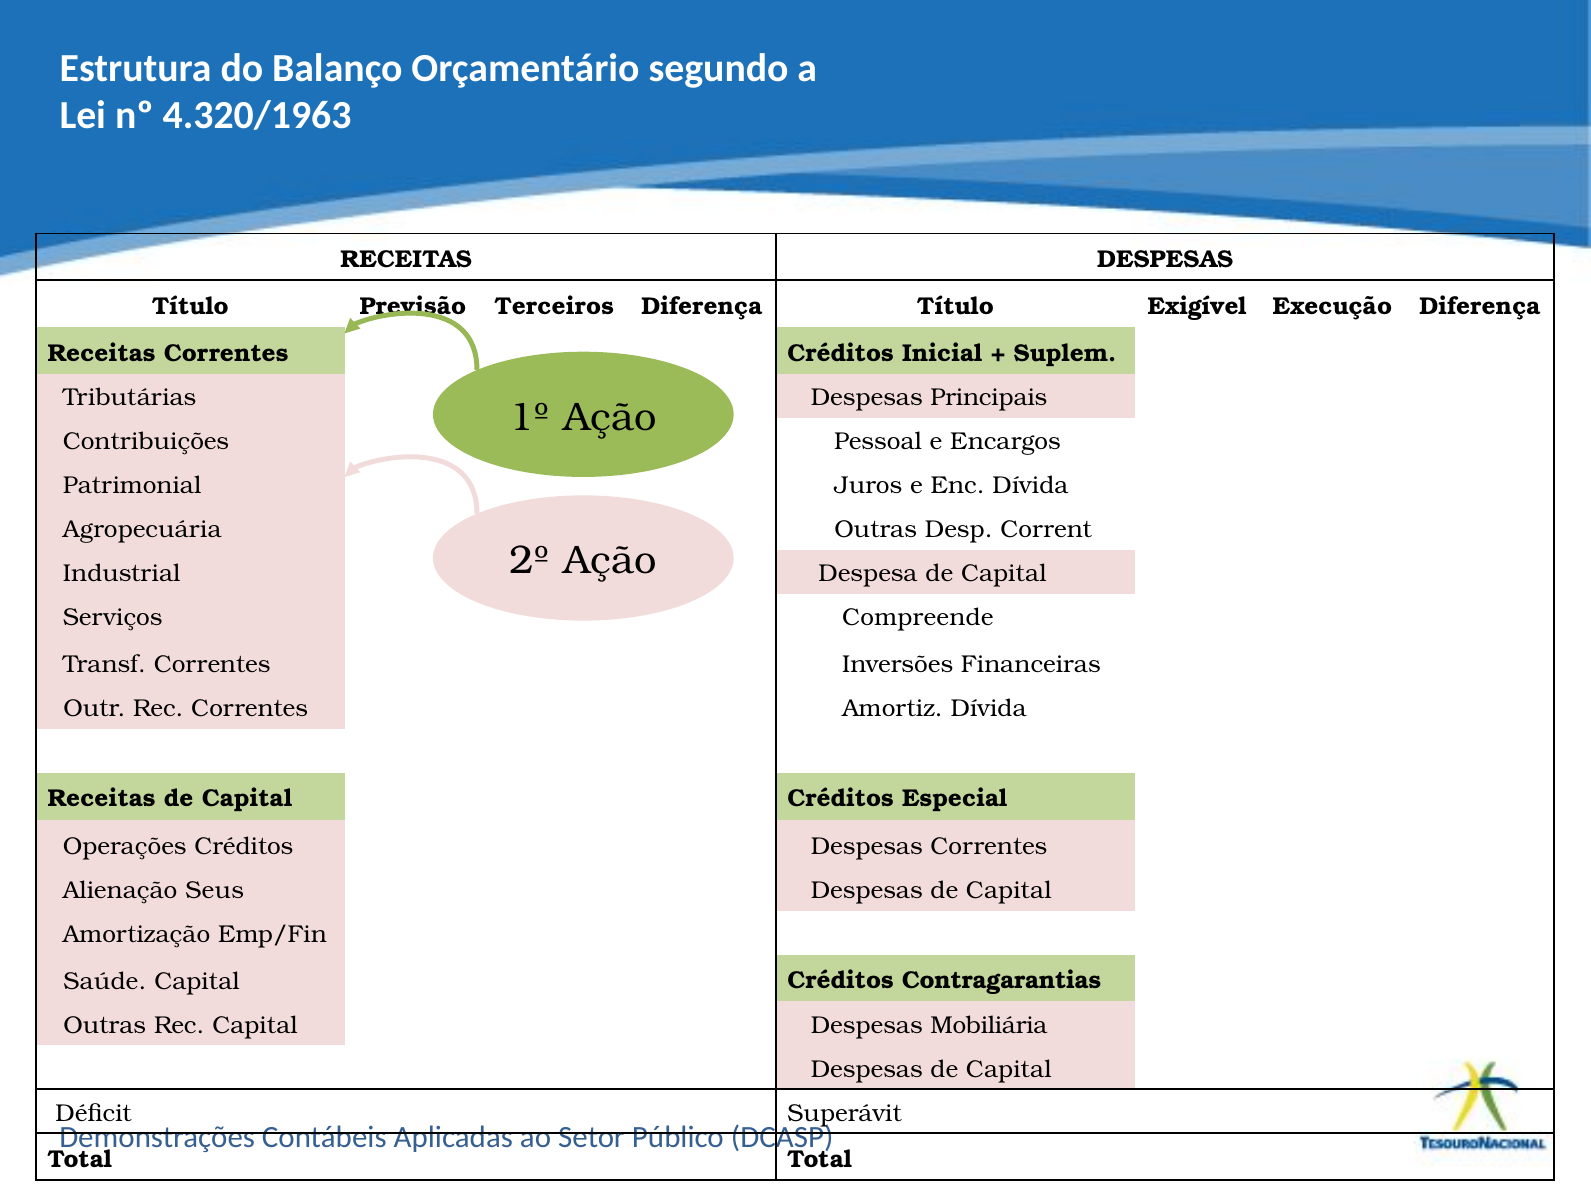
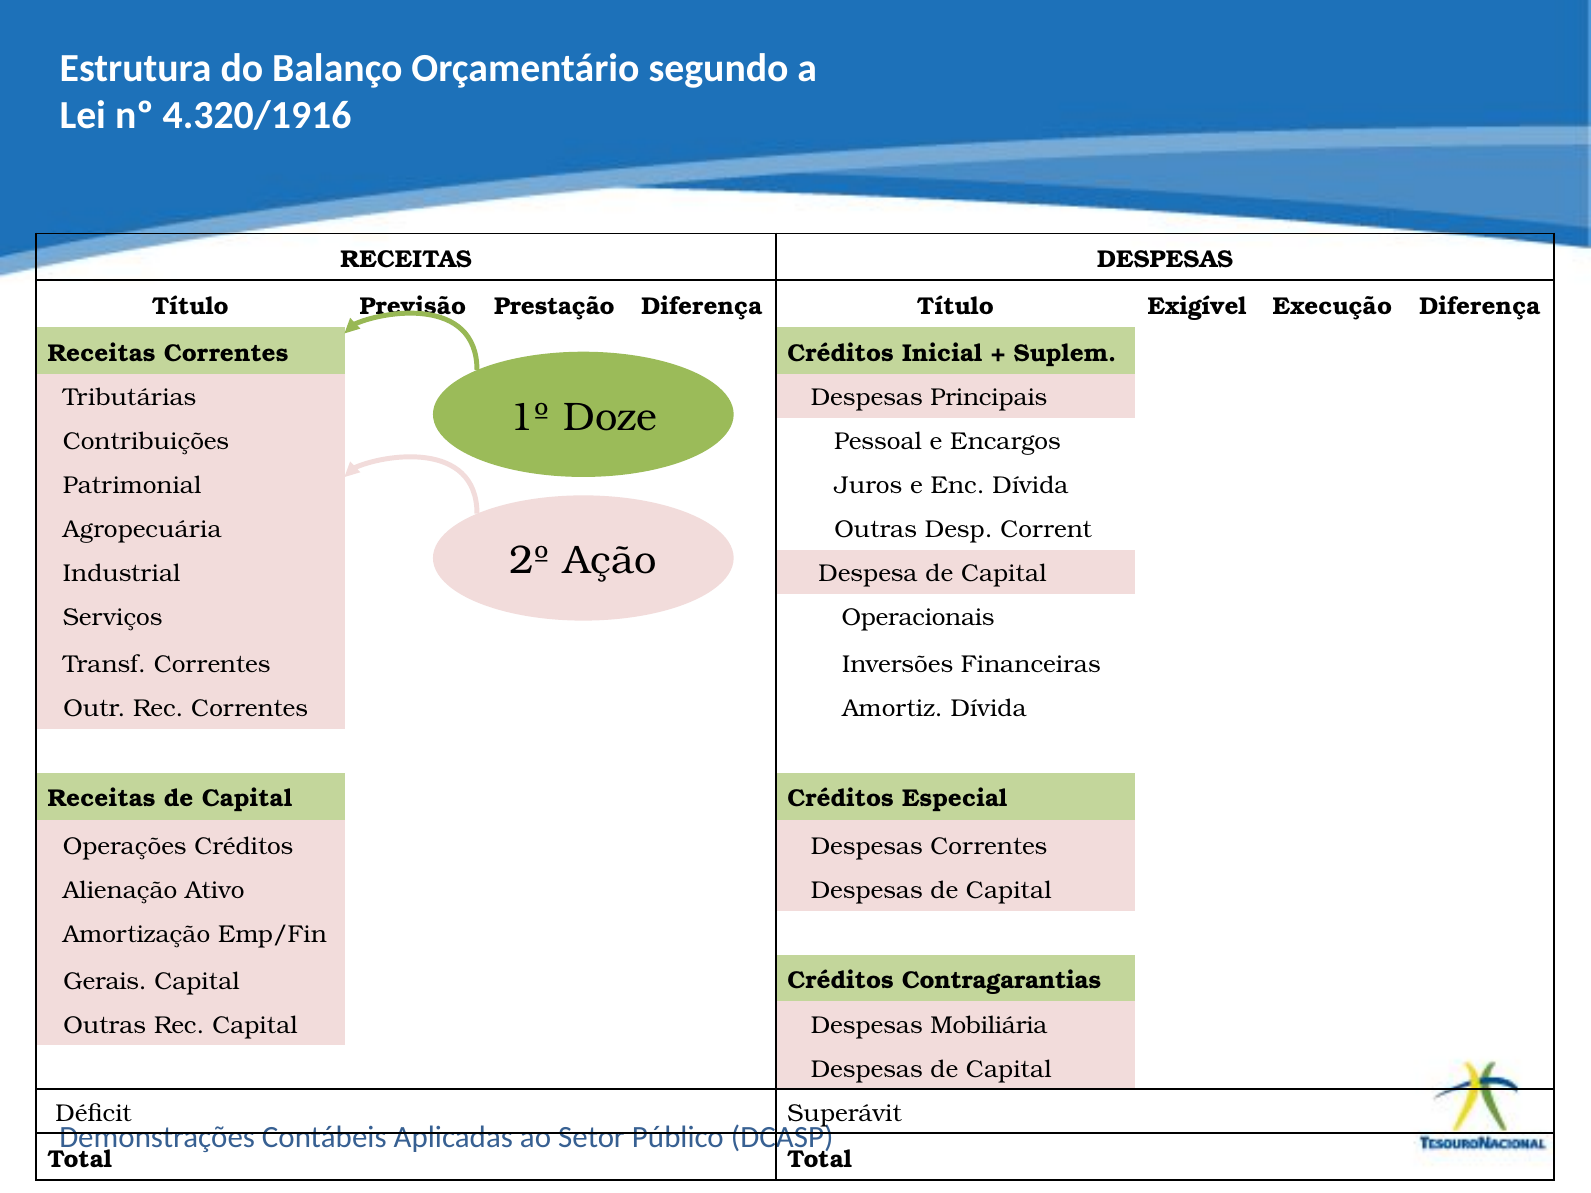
4.320/1963: 4.320/1963 -> 4.320/1916 (257, 116)
Terceiros: Terceiros -> Prestação (554, 306)
1º Ação: Ação -> Doze (610, 417)
Compreende: Compreende -> Operacionais (918, 618)
Seus: Seus -> Ativo (215, 890)
Saúde: Saúde -> Gerais (105, 981)
